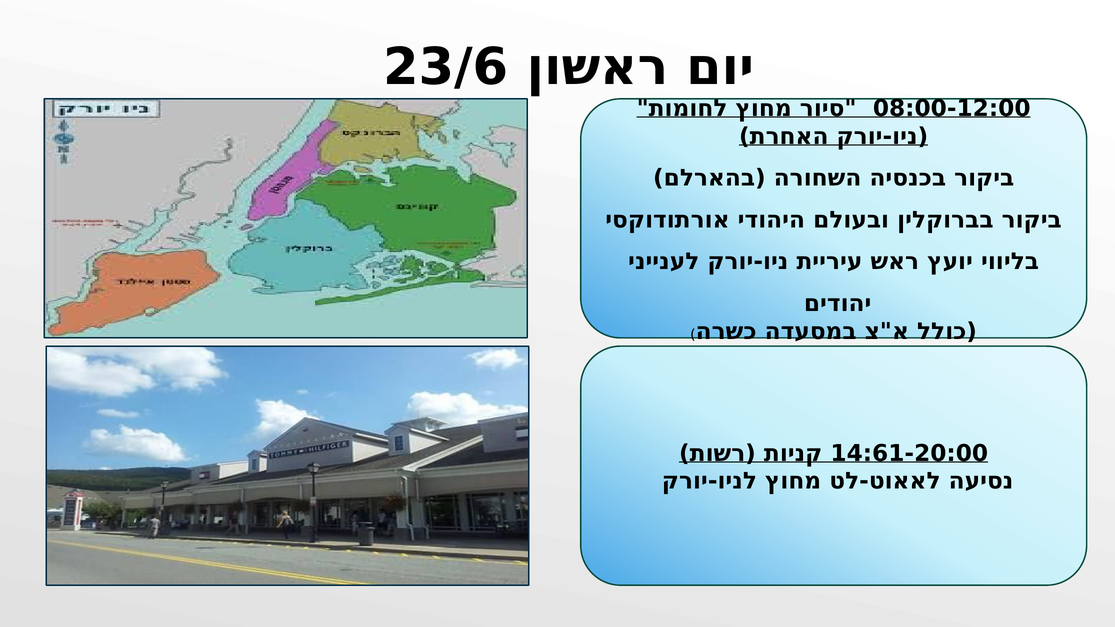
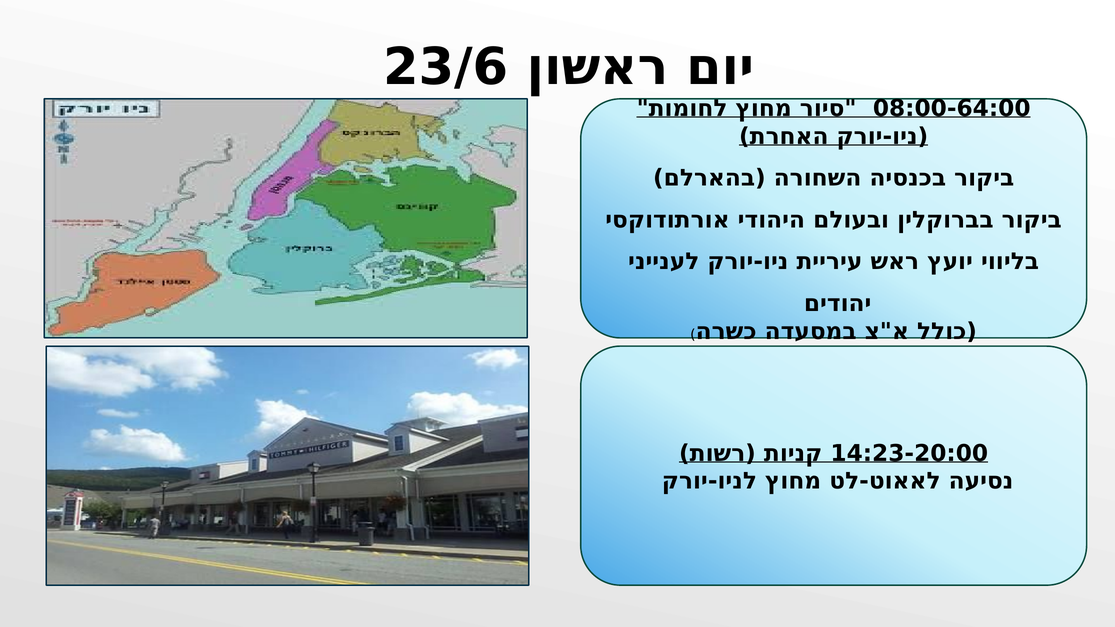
08:00-12:00: 08:00-12:00 -> 08:00-64:00 (952, 109)
14:61-20:00: 14:61-20:00 -> 14:23-20:00 (909, 453)
